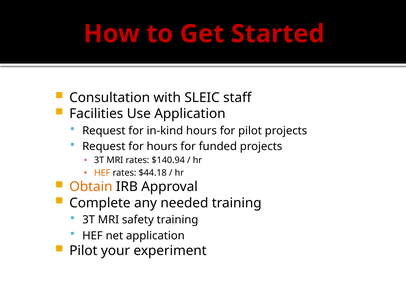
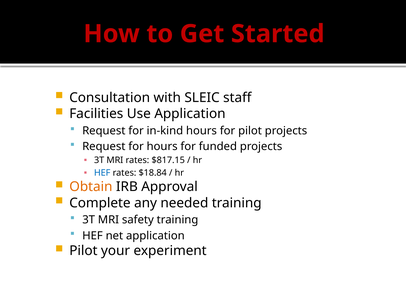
$140.94: $140.94 -> $817.15 (168, 161)
HEF colour: orange -> blue (102, 173)
$44.18: $44.18 -> $18.84 (153, 173)
